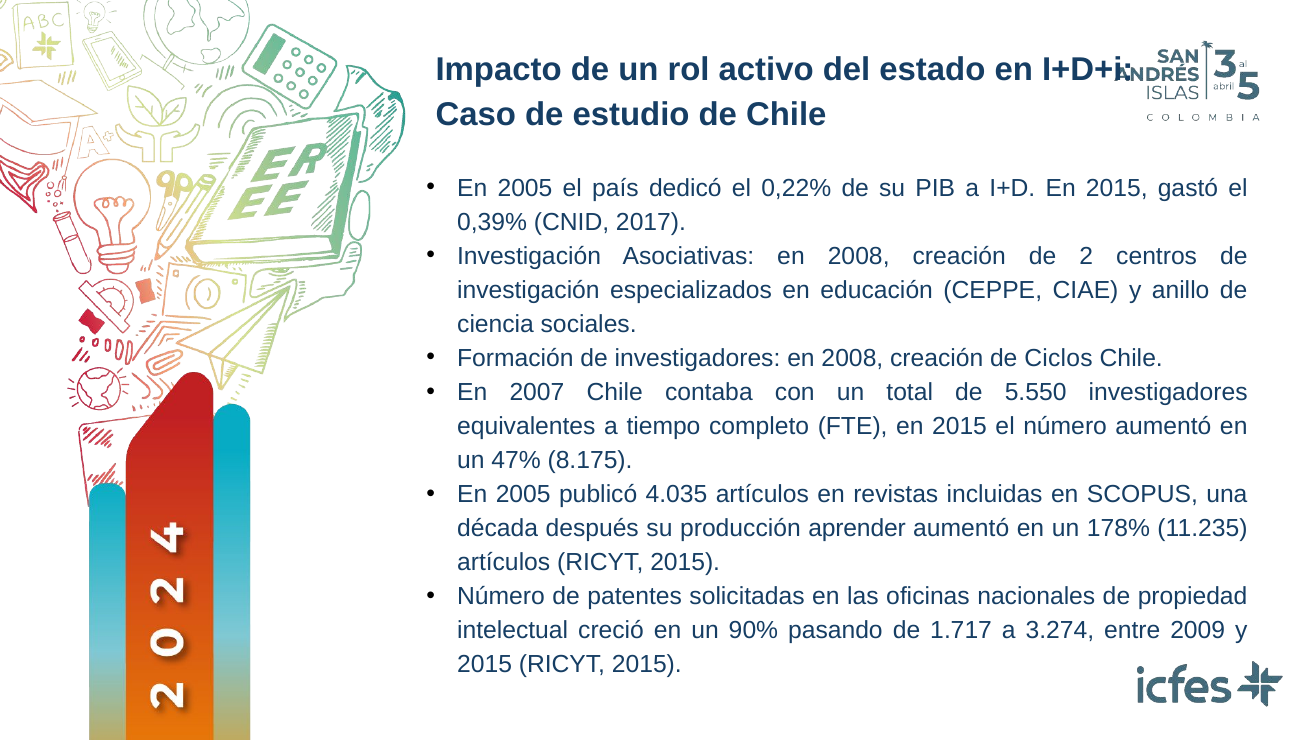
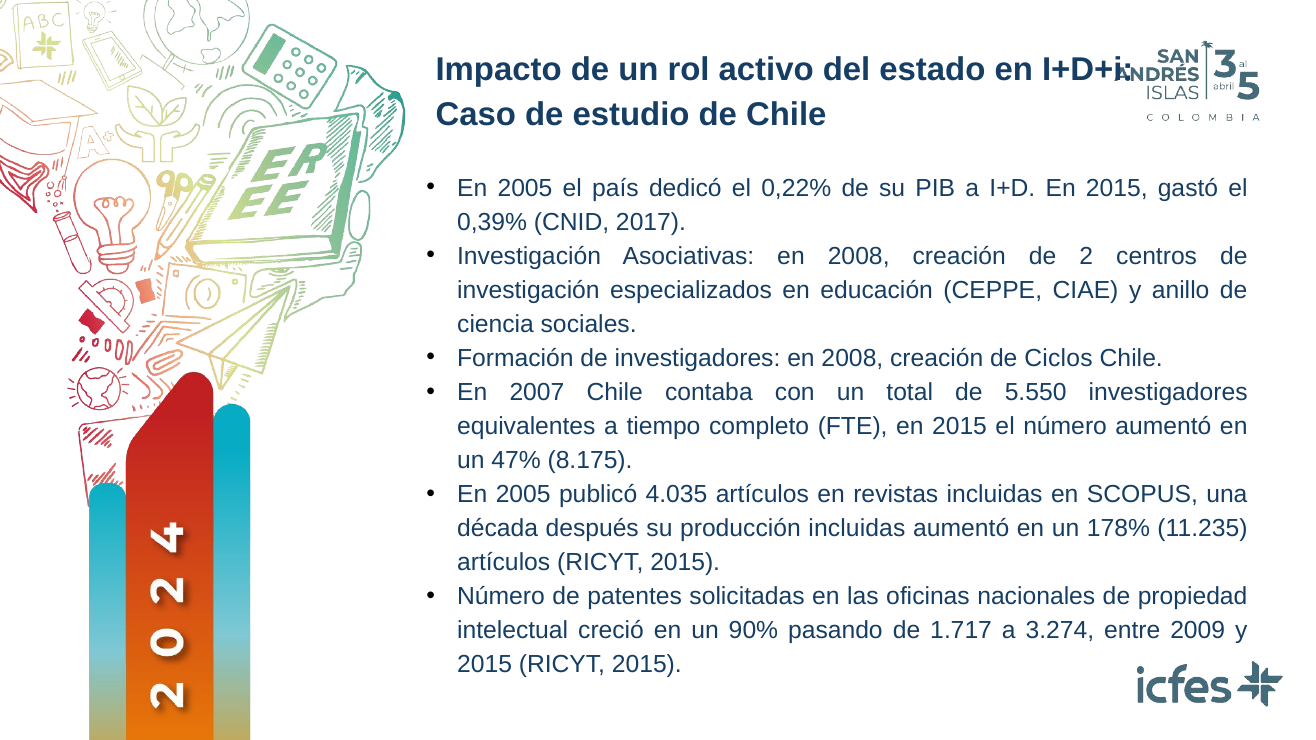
producción aprender: aprender -> incluidas (857, 528)
